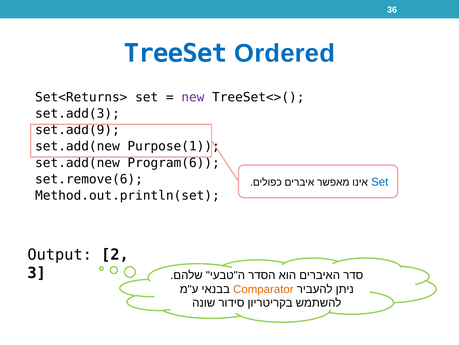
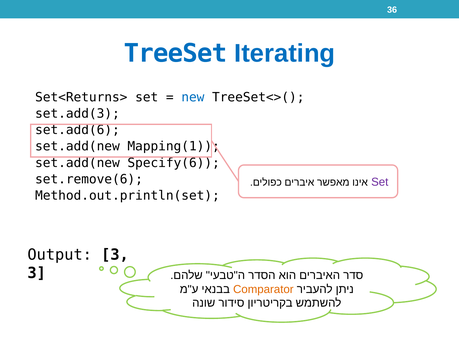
Ordered: Ordered -> Iterating (285, 53)
new colour: purple -> blue (193, 97)
set.add(9: set.add(9 -> set.add(6 (77, 130)
Purpose(1: Purpose(1 -> Mapping(1 (174, 146)
Program(6: Program(6 -> Specify(6 (174, 162)
Set colour: blue -> purple (380, 182)
Output 2: 2 -> 3 (115, 254)
